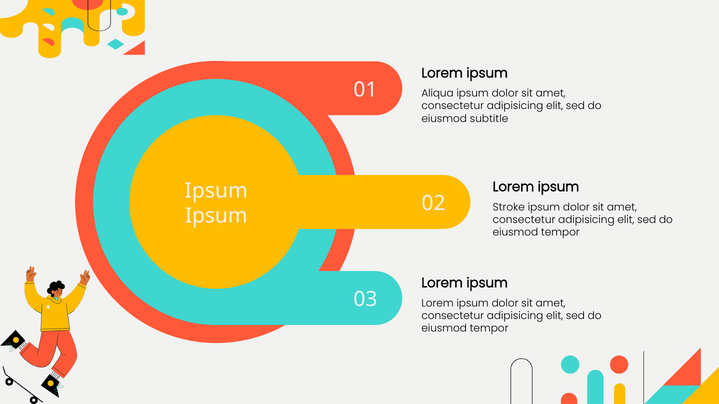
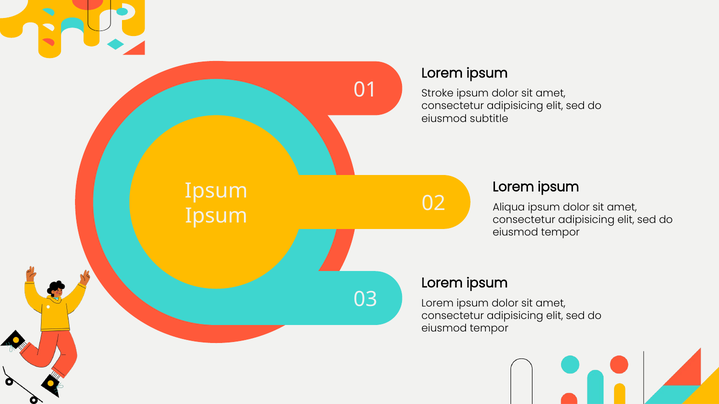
Aliqua: Aliqua -> Stroke (437, 94)
Stroke: Stroke -> Aliqua (509, 207)
